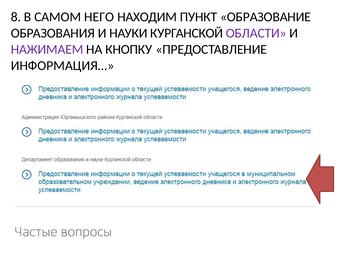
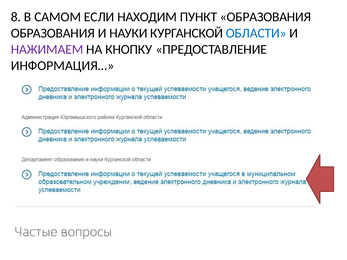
НЕГО: НЕГО -> ЕСЛИ (99, 17)
ПУНКТ ОБРАЗОВАНИЕ: ОБРАЗОВАНИЕ -> ОБРАЗОВАНИЯ (266, 17)
ОБЛАСТИ colour: purple -> blue (256, 33)
